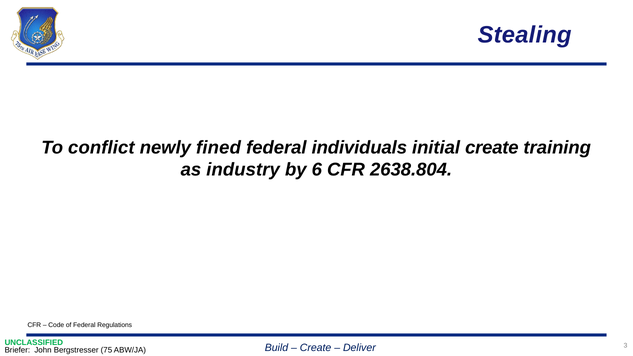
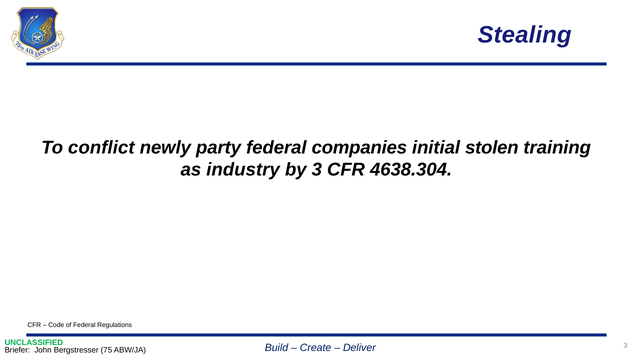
fined: fined -> party (219, 148)
individuals: individuals -> companies (359, 148)
initial create: create -> stolen (492, 148)
by 6: 6 -> 3 (317, 170)
2638.804: 2638.804 -> 4638.304 (411, 170)
